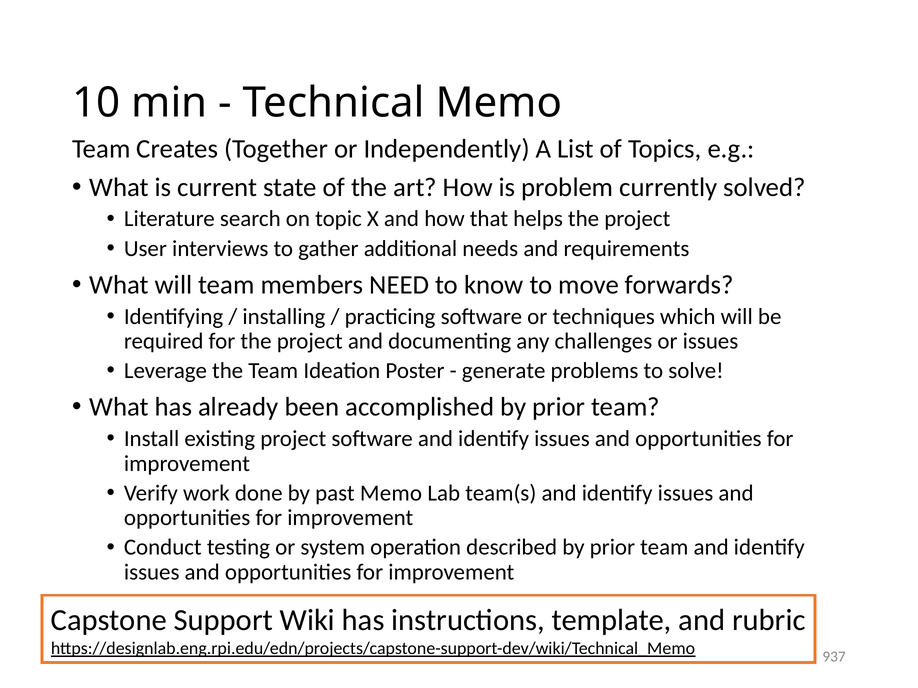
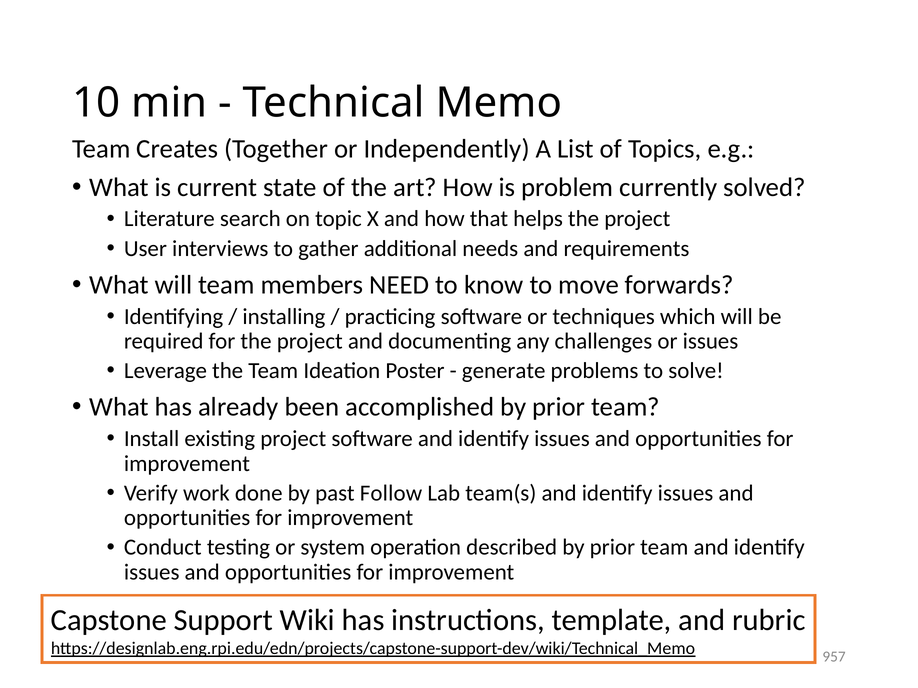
past Memo: Memo -> Follow (391, 493)
937: 937 -> 957 (834, 657)
